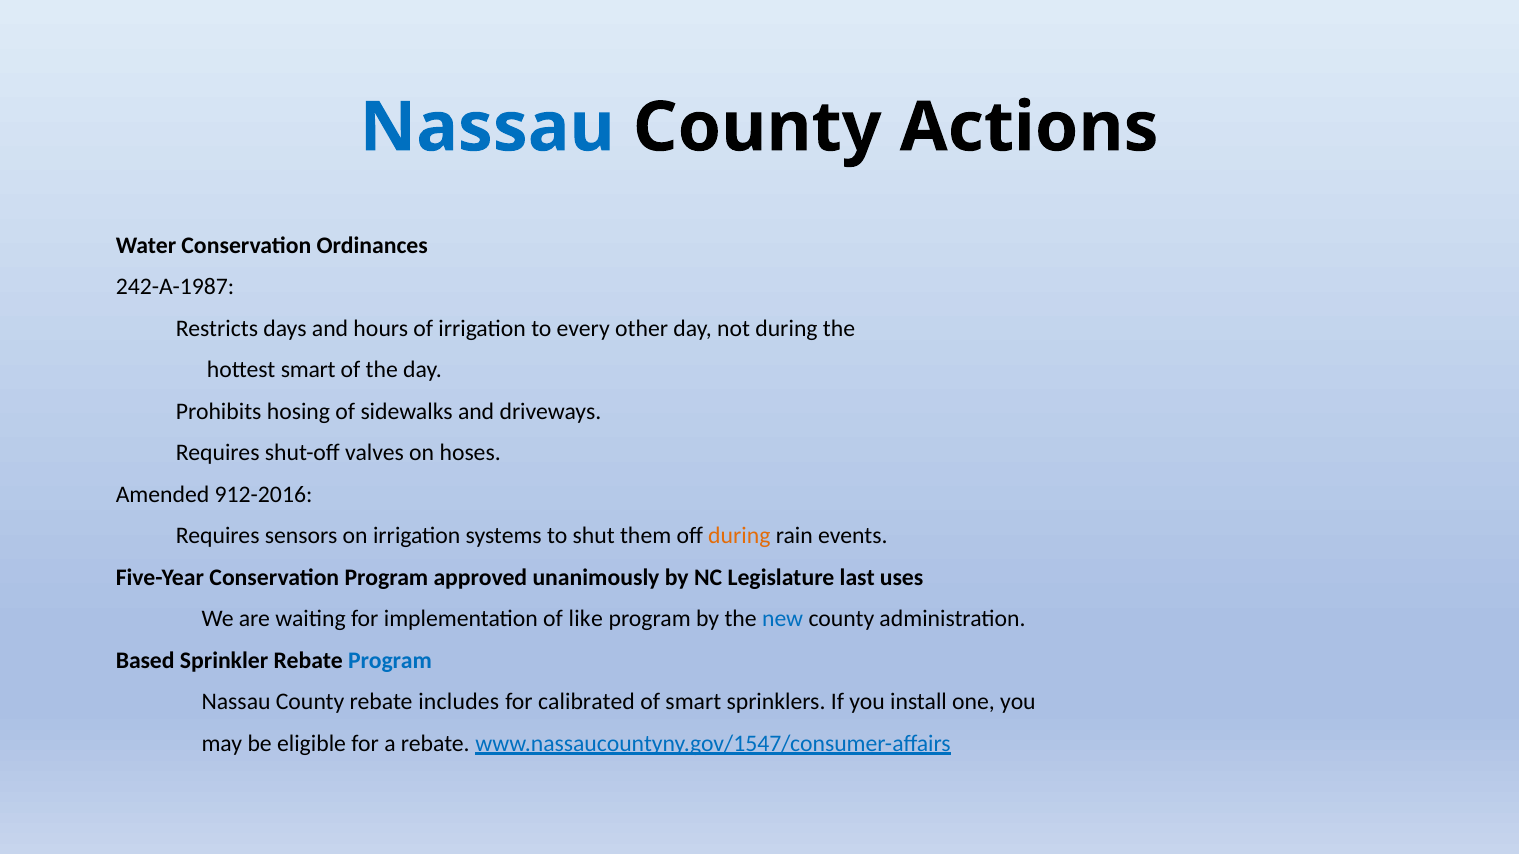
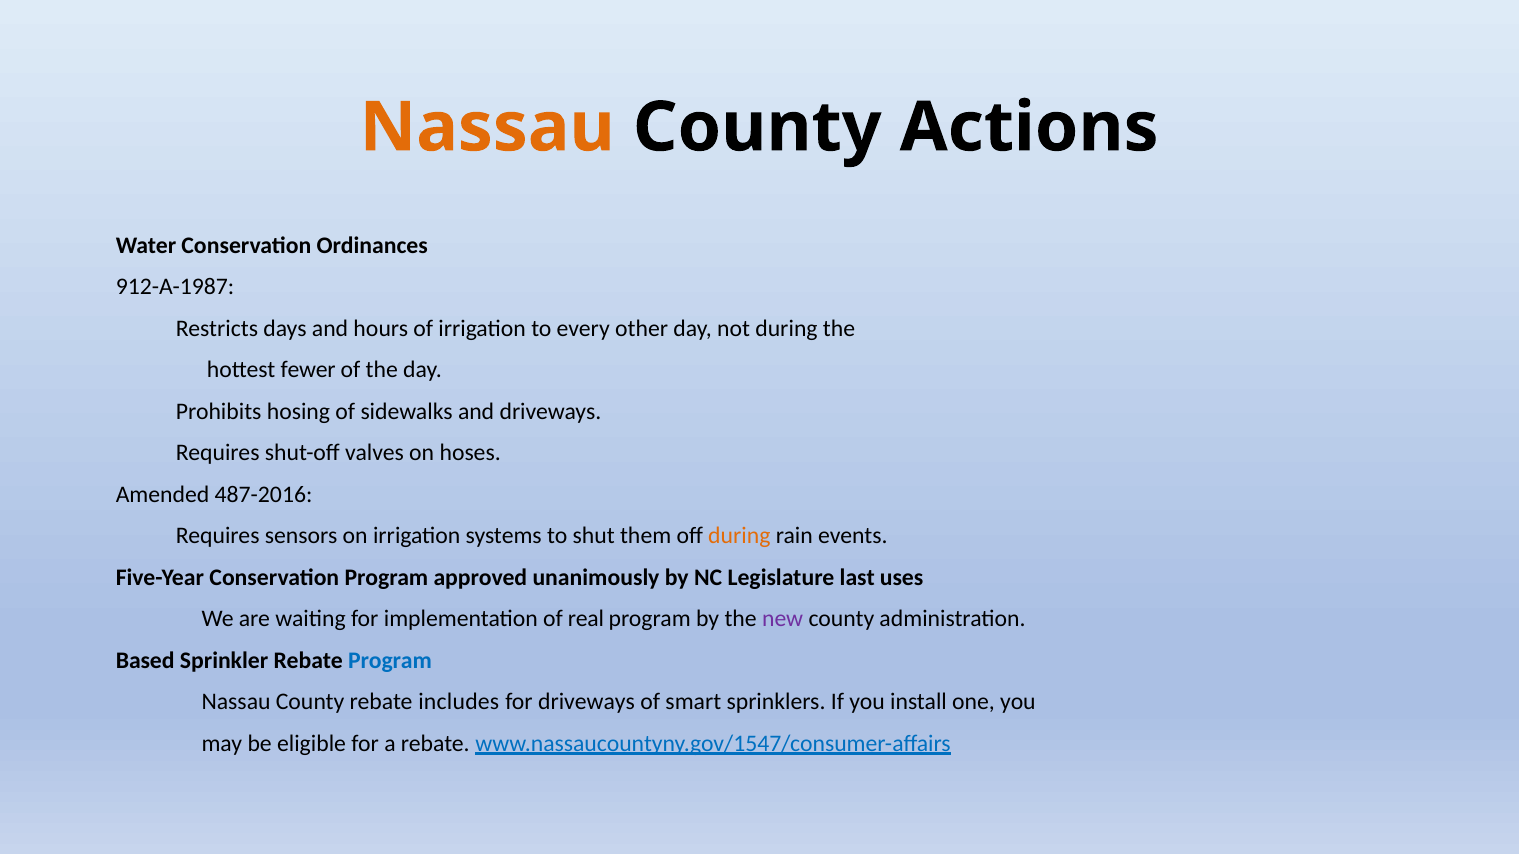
Nassau colour: blue -> orange (487, 128)
242-A-1987: 242-A-1987 -> 912-A-1987 (175, 287)
hottest smart: smart -> fewer (308, 370)
912-2016: 912-2016 -> 487-2016 (264, 495)
like: like -> real (586, 619)
new colour: blue -> purple (783, 619)
for calibrated: calibrated -> driveways (587, 702)
